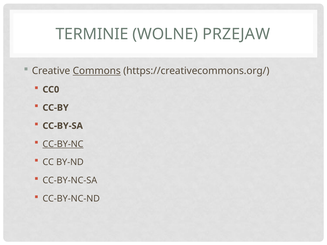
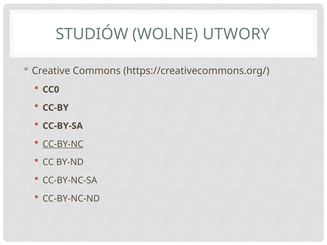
TERMINIE: TERMINIE -> STUDIÓW (92, 34)
PRZEJAW: PRZEJAW -> UTWORY (236, 34)
Commons underline: present -> none (97, 71)
